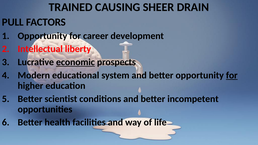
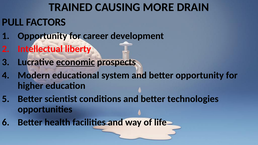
SHEER: SHEER -> MORE (158, 7)
for underline: present -> none (232, 75)
incompetent: incompetent -> technologies (193, 99)
